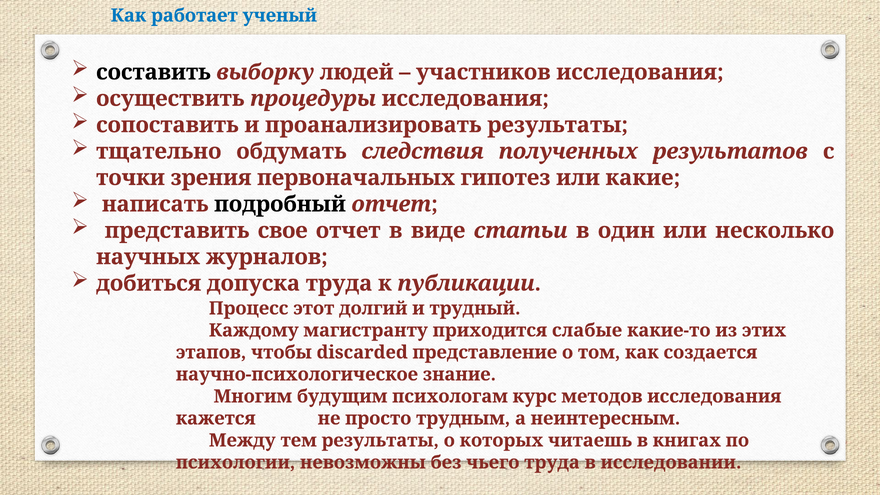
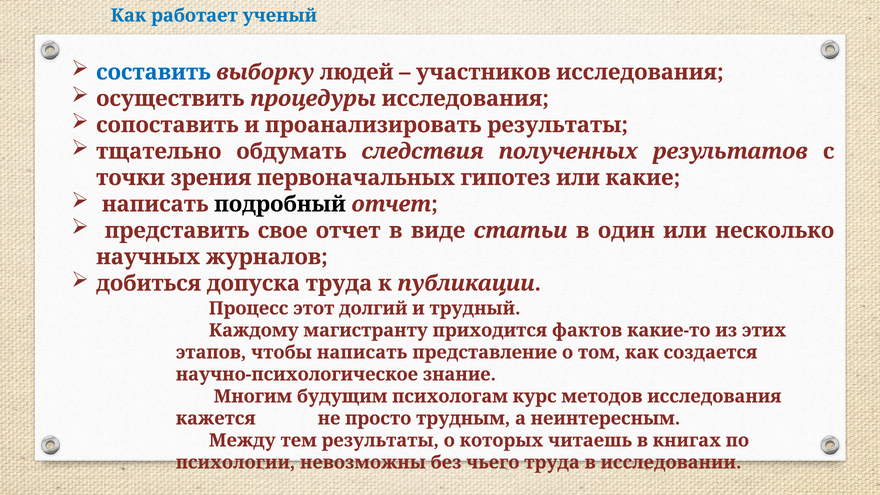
составить colour: black -> blue (153, 72)
слабые: слабые -> фактов (587, 330)
чтобы discarded: discarded -> написать (362, 352)
